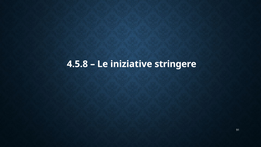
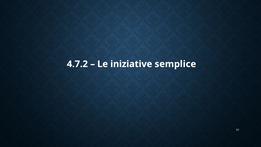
4.5.8: 4.5.8 -> 4.7.2 (77, 64)
stringere: stringere -> semplice (175, 64)
